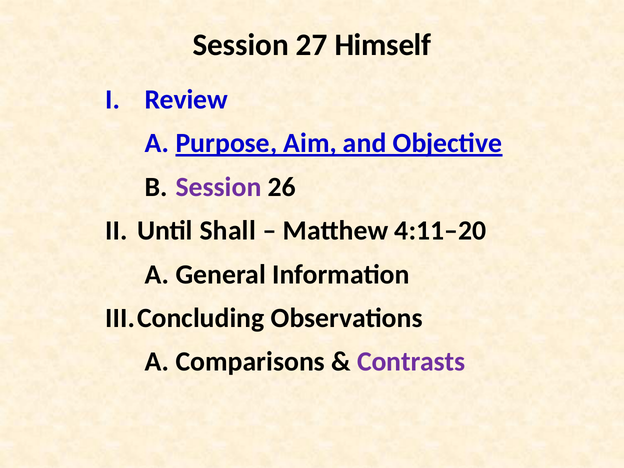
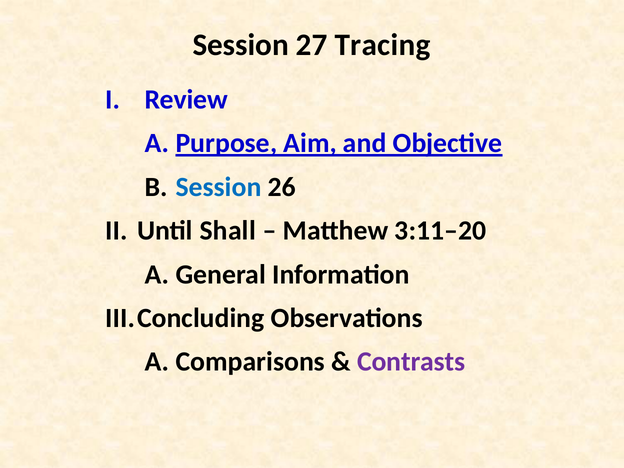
Himself: Himself -> Tracing (383, 45)
Session colour: purple -> blue (219, 187)
4:11–20: 4:11–20 -> 3:11–20 (440, 231)
